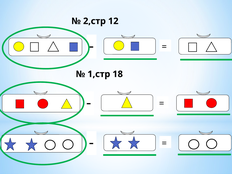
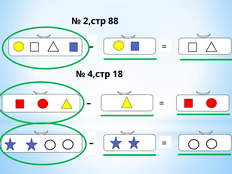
12: 12 -> 88 (113, 21)
1,стр: 1,стр -> 4,стр (99, 74)
